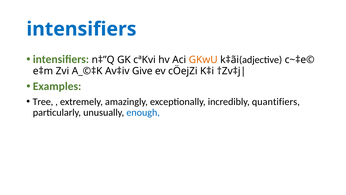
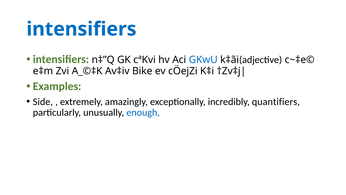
GKwU colour: orange -> blue (203, 60)
Give: Give -> Bike (142, 71)
Tree: Tree -> Side (43, 102)
